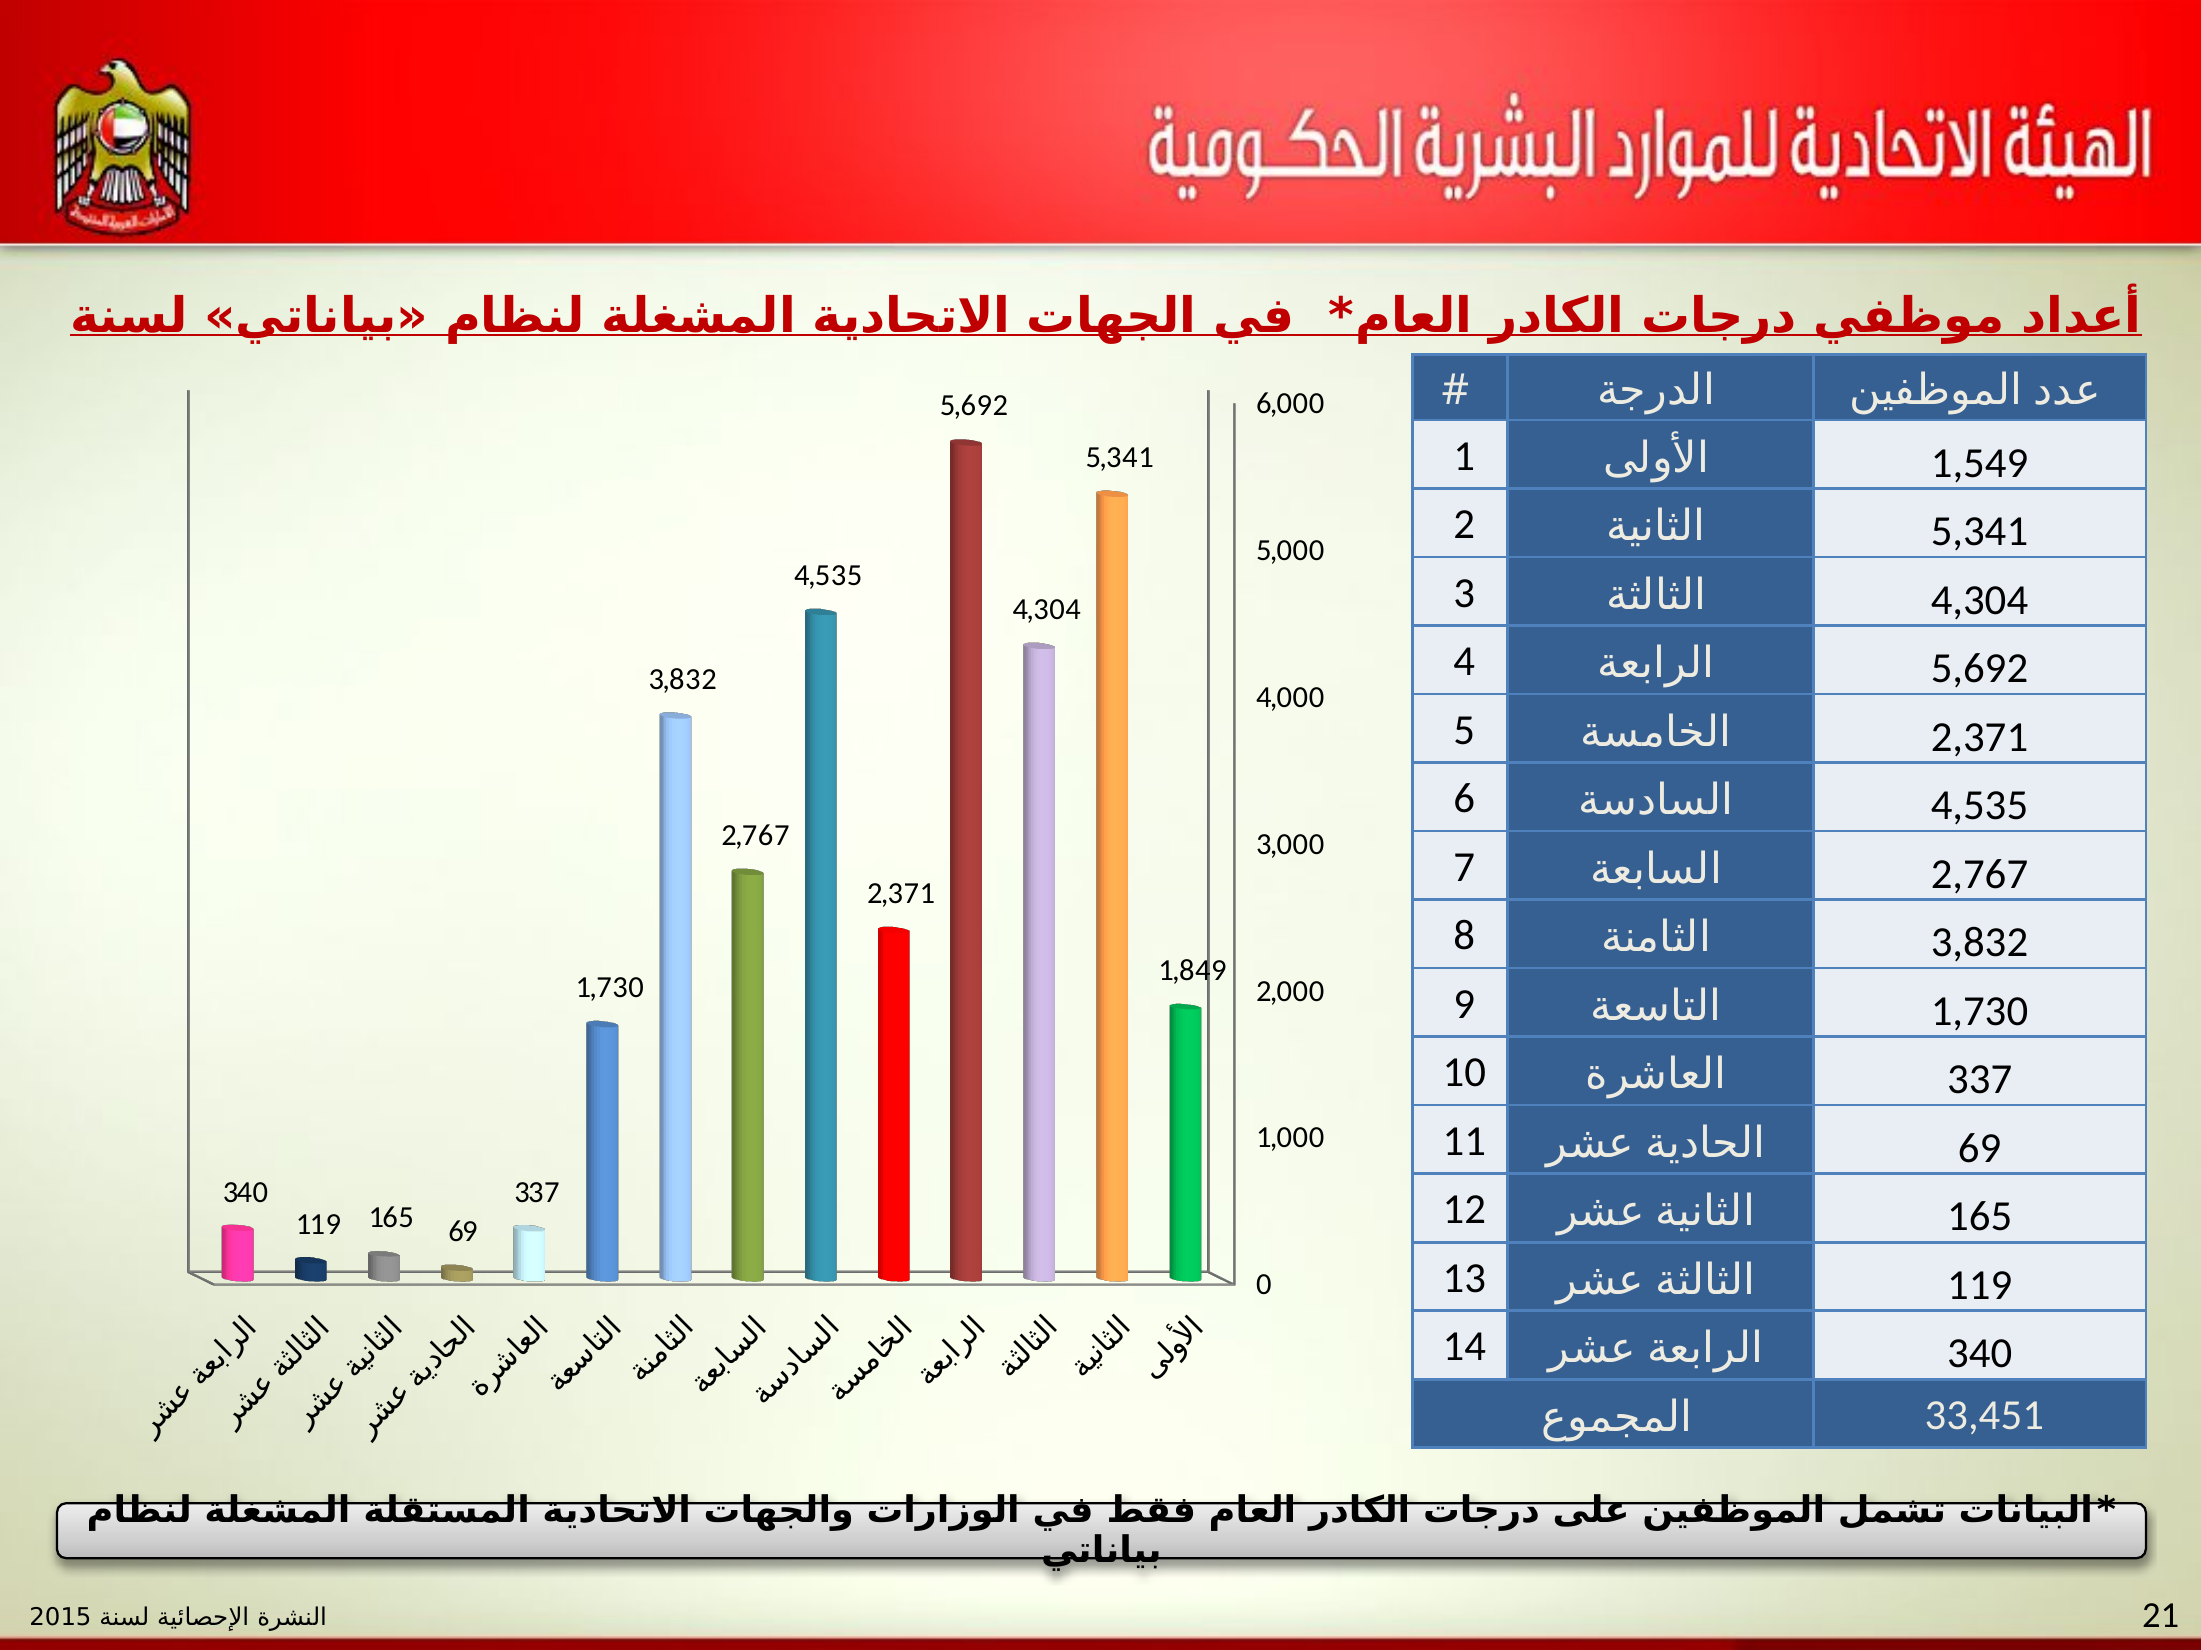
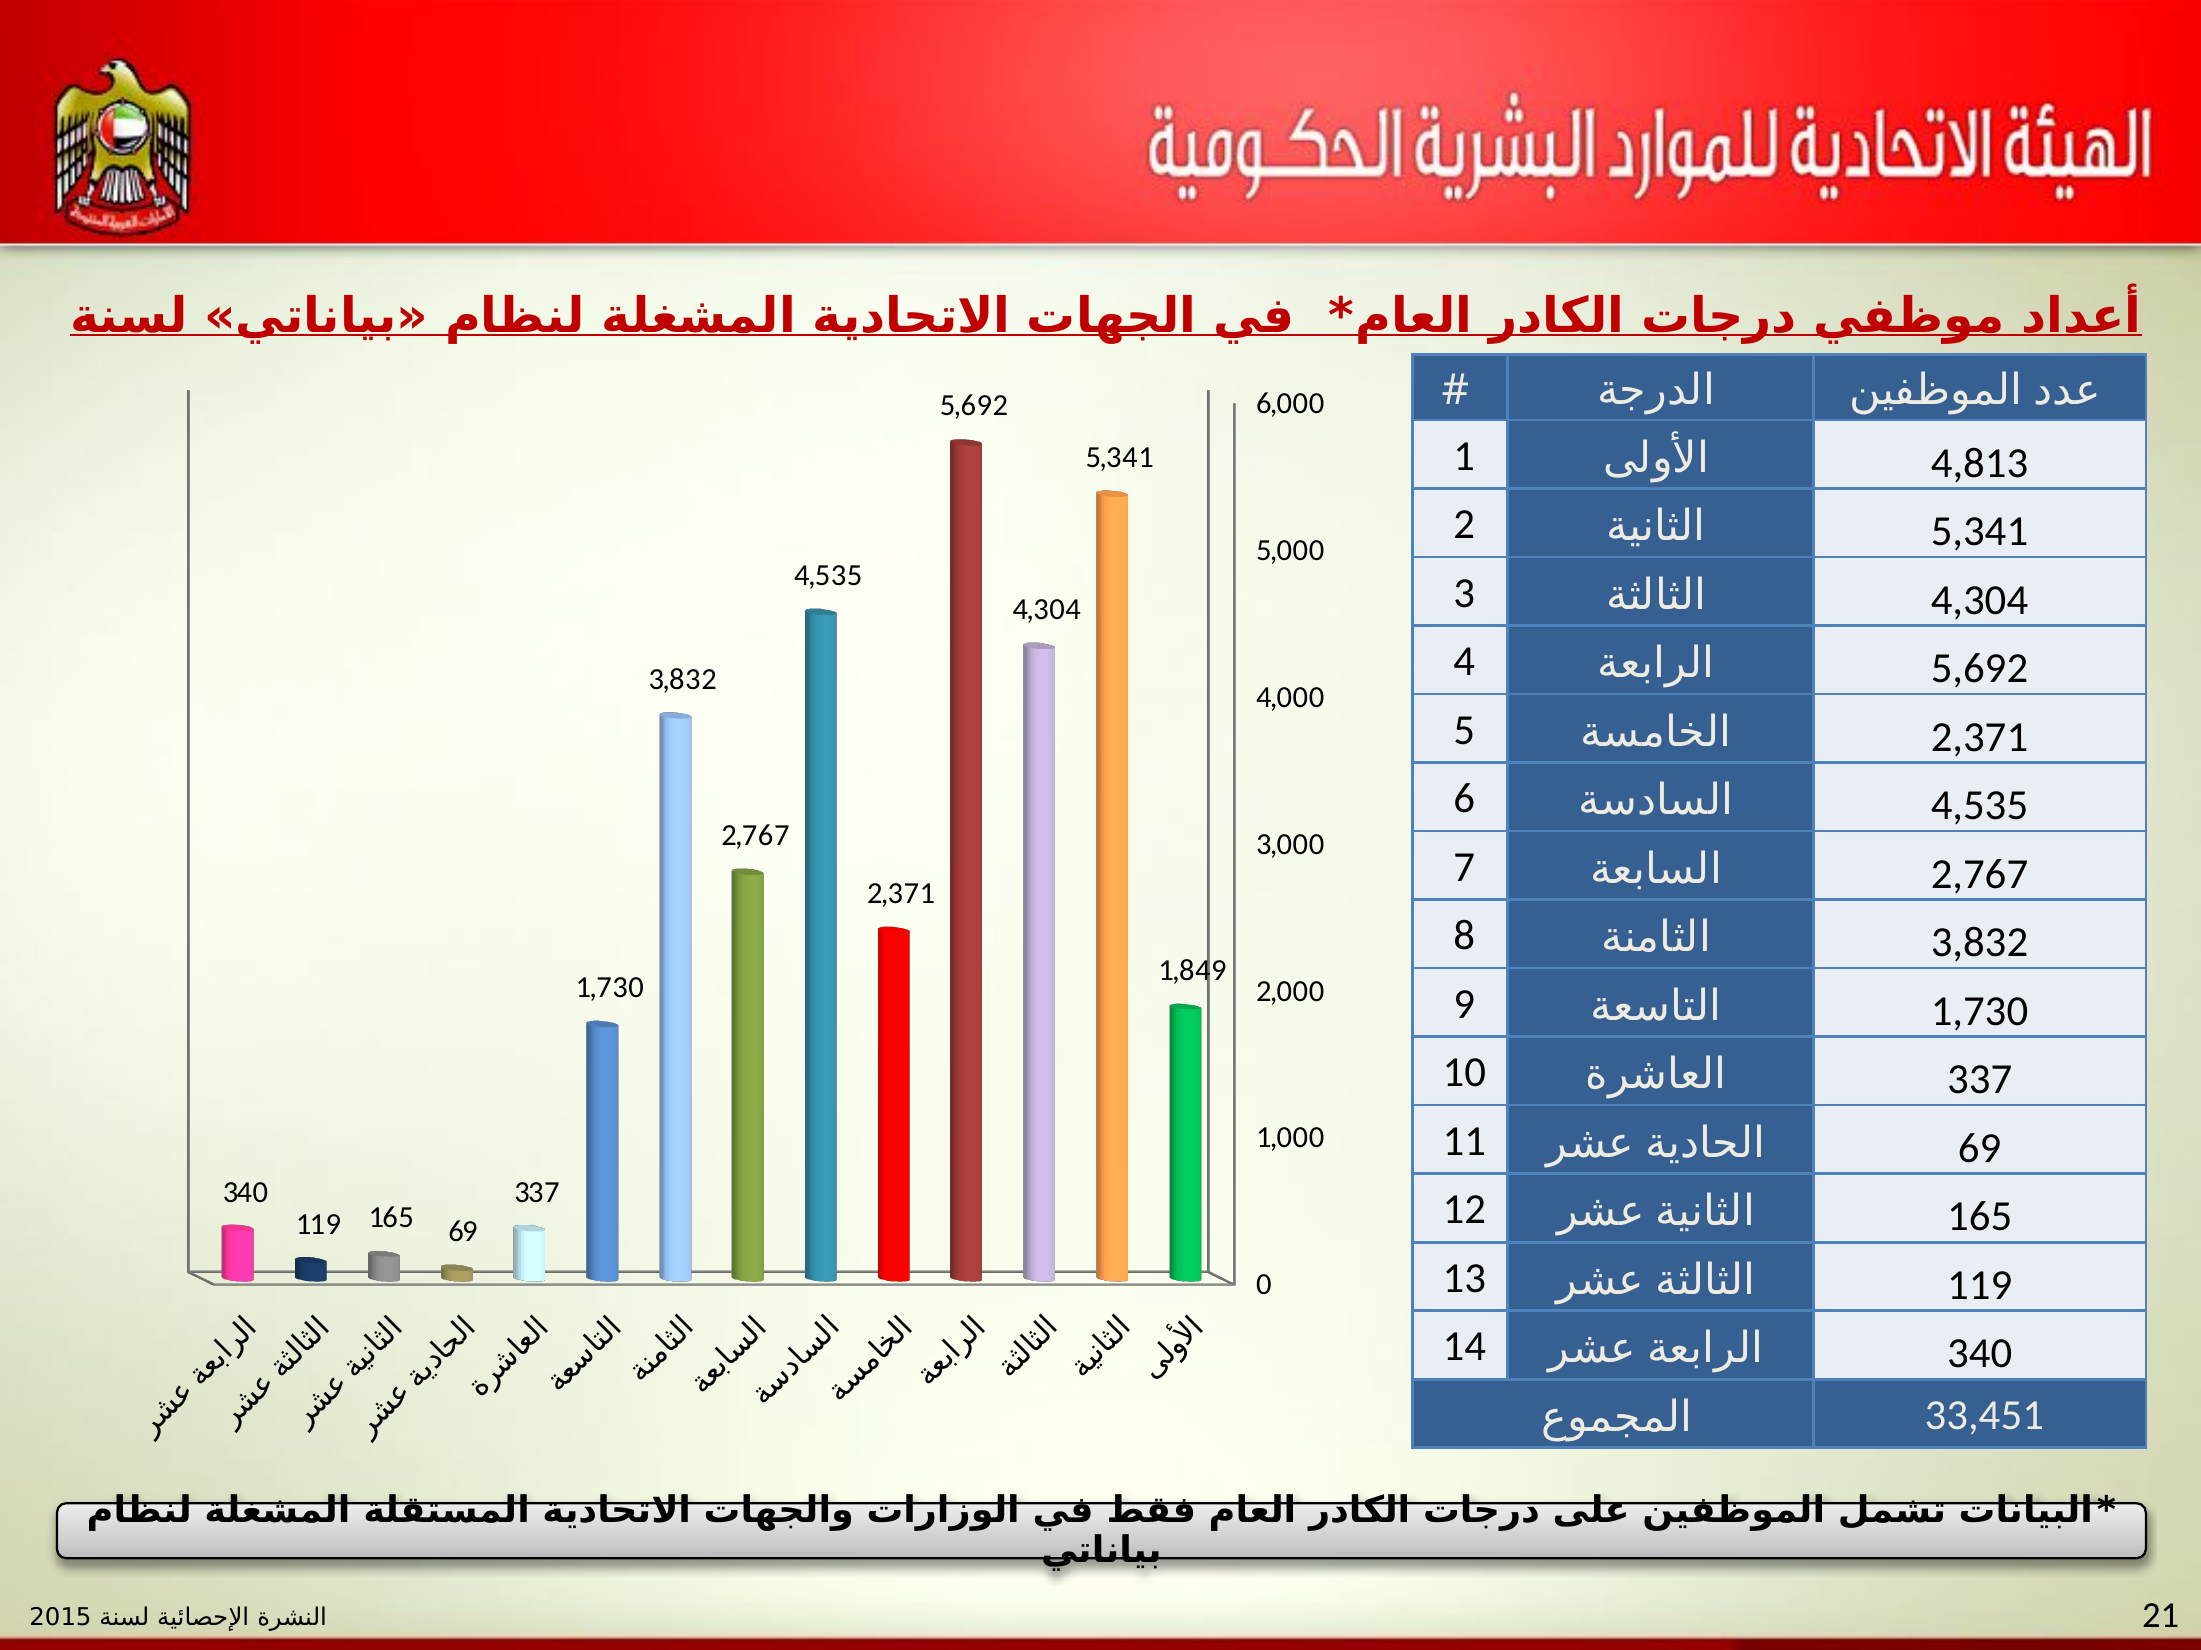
1,549: 1,549 -> 4,813 (1980, 463)
